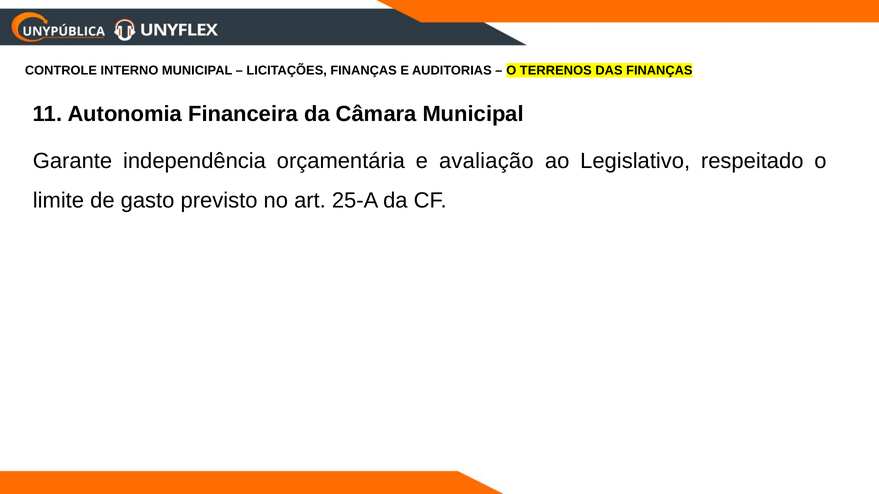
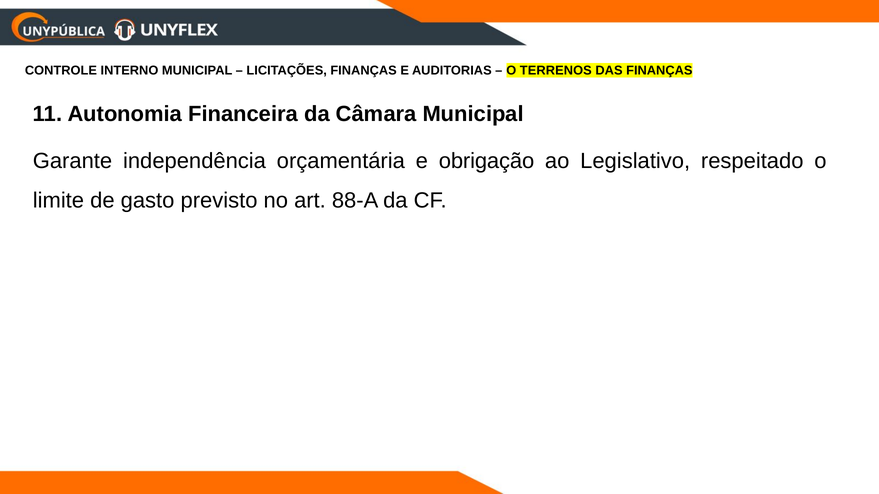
avaliação: avaliação -> obrigação (487, 161)
25-A: 25-A -> 88-A (355, 200)
